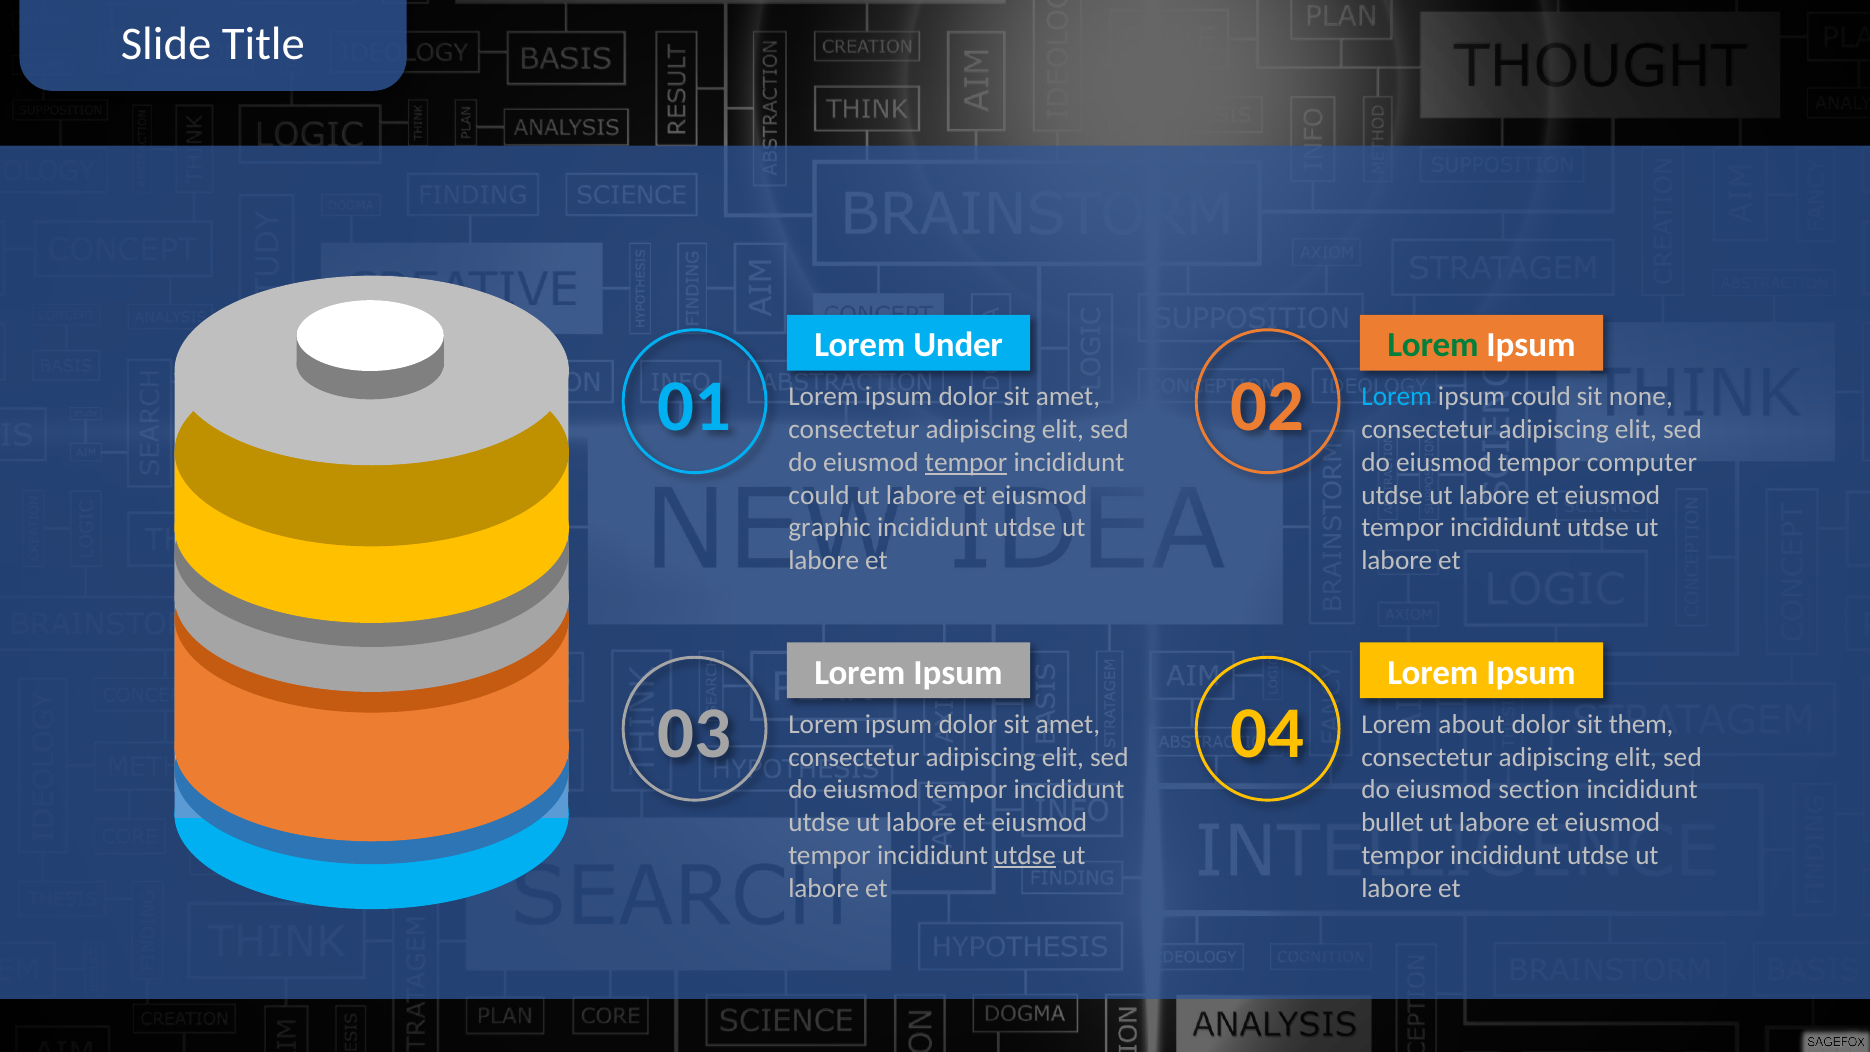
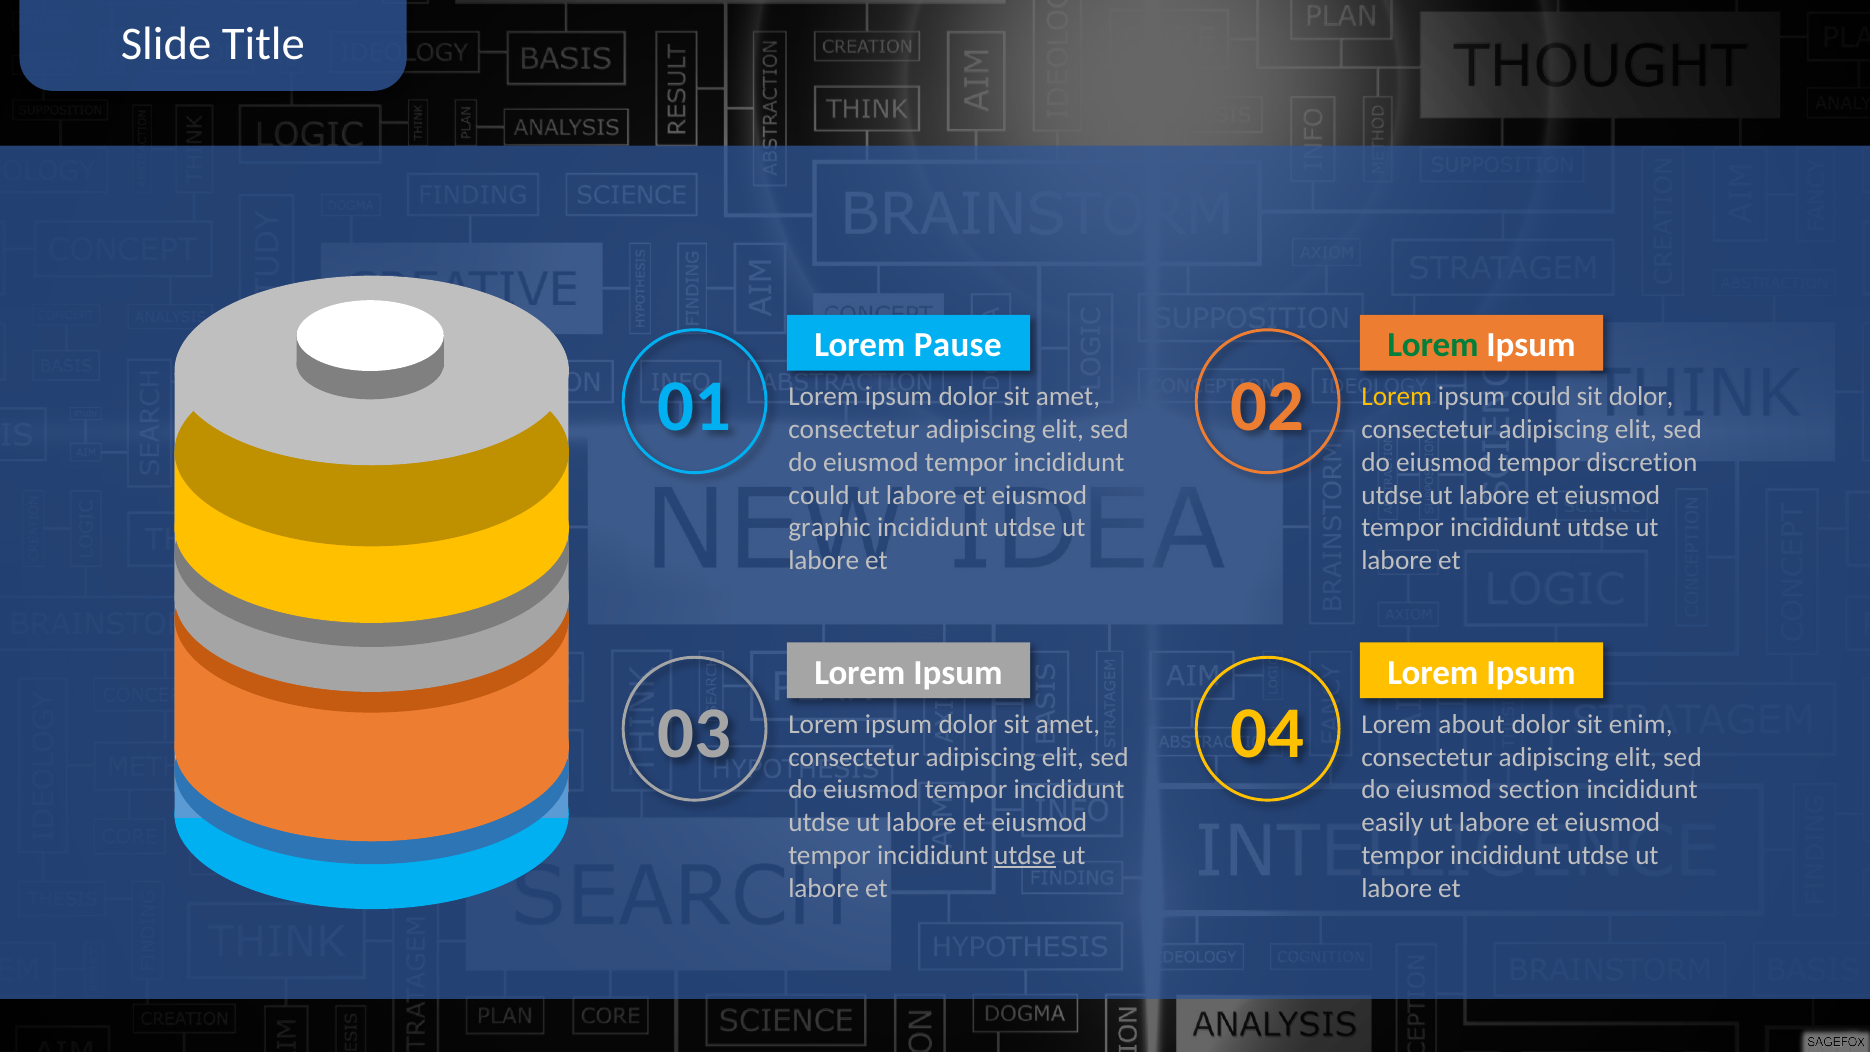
Under: Under -> Pause (958, 345)
Lorem colour: light blue -> yellow (1397, 397)
sit none: none -> dolor (1641, 397)
tempor underline: present -> none (966, 462)
computer: computer -> discretion (1642, 462)
them: them -> enim (1641, 724)
bullet: bullet -> easily (1392, 822)
